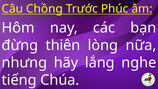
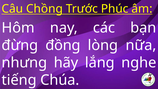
thiên: thiên -> đồng (63, 45)
